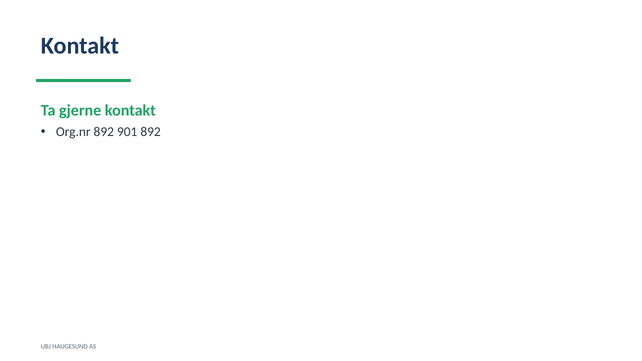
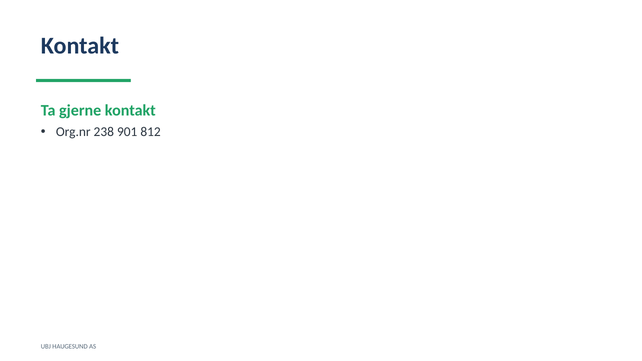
Org.nr 892: 892 -> 238 (104, 132)
901 892: 892 -> 812 (151, 132)
